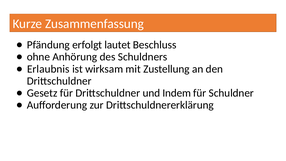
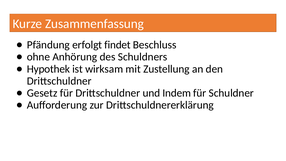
lautet: lautet -> findet (118, 45)
Erlaubnis: Erlaubnis -> Hypothek (48, 69)
